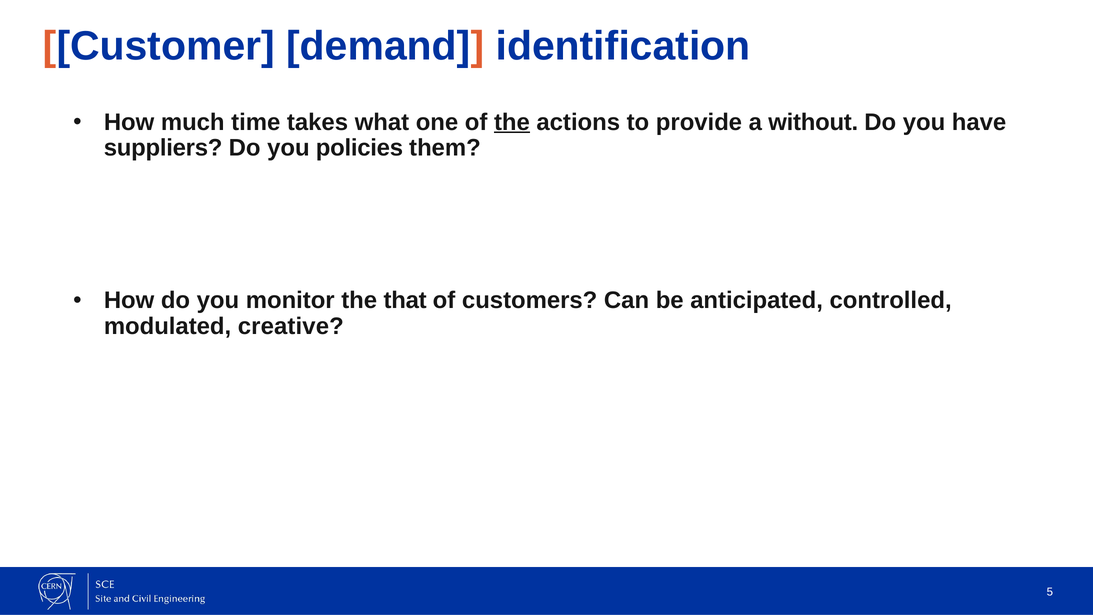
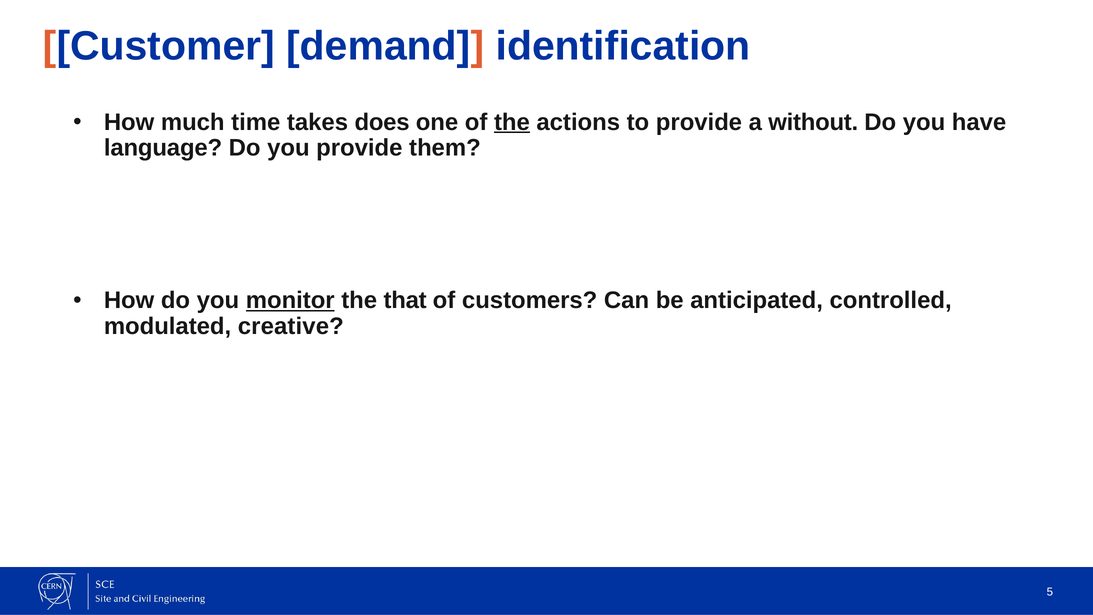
what: what -> does (382, 122)
suppliers: suppliers -> language (163, 148)
you policies: policies -> provide (359, 148)
monitor underline: none -> present (290, 300)
